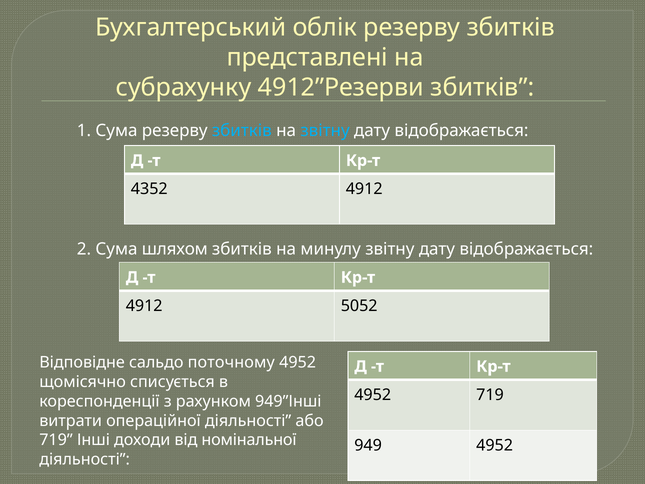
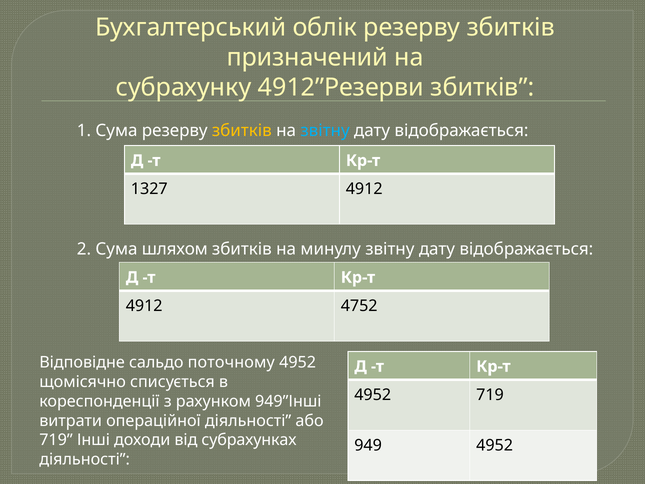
представлені: представлені -> призначений (307, 57)
збитків colour: light blue -> yellow (242, 131)
4352: 4352 -> 1327 (149, 189)
5052: 5052 -> 4752 (359, 306)
номінальної: номінальної -> субрахунках (249, 440)
